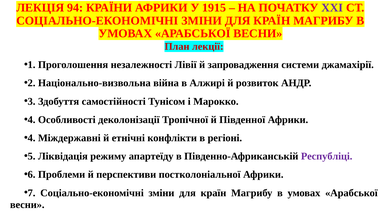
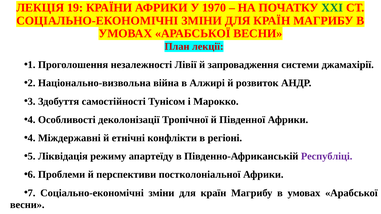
94: 94 -> 19 (75, 8)
1915: 1915 -> 1970 (214, 8)
XXI colour: purple -> green (332, 8)
